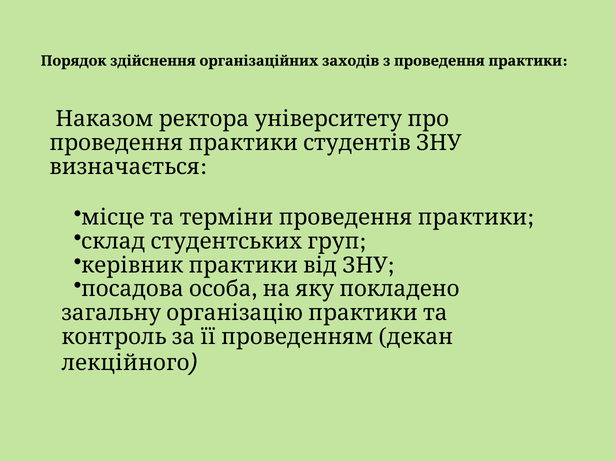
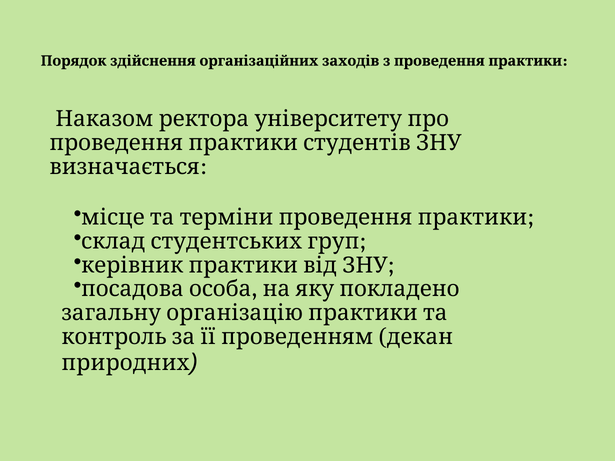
лекційного: лекційного -> природних (125, 363)
